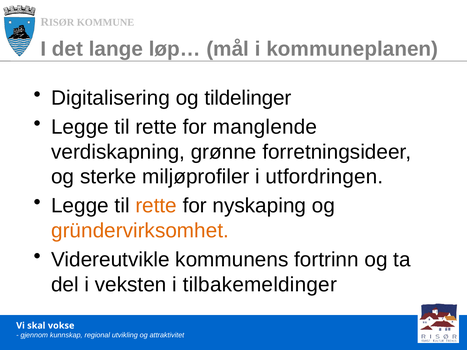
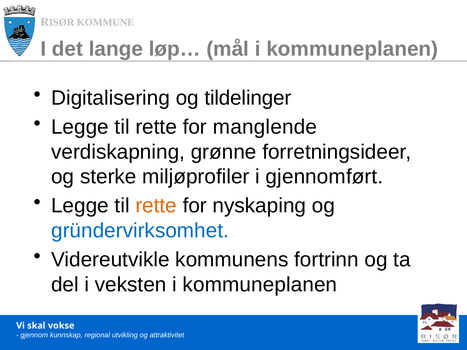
utfordringen: utfordringen -> gjennomført (324, 177)
gründervirksomhet colour: orange -> blue (140, 231)
veksten i tilbakemeldinger: tilbakemeldinger -> kommuneplanen (260, 285)
